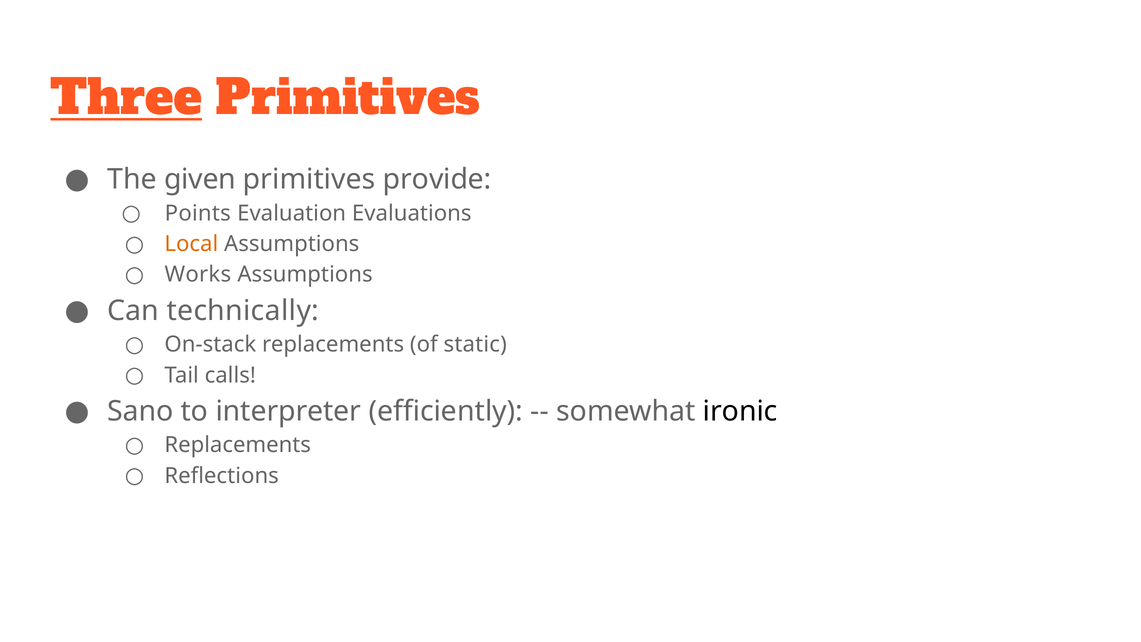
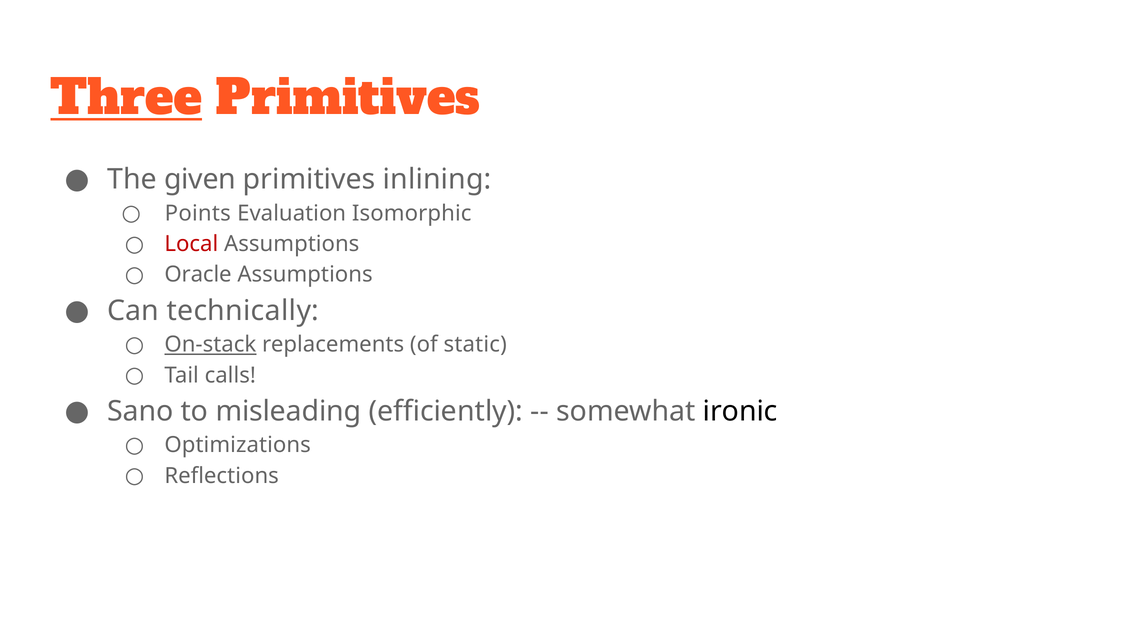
provide: provide -> inlining (437, 179)
Evaluations: Evaluations -> Isomorphic (412, 213)
Local colour: orange -> red (191, 244)
Works: Works -> Oracle (198, 275)
On-stack underline: none -> present (210, 344)
interpreter: interpreter -> misleading (288, 411)
Replacements: Replacements -> Optimizations (238, 445)
